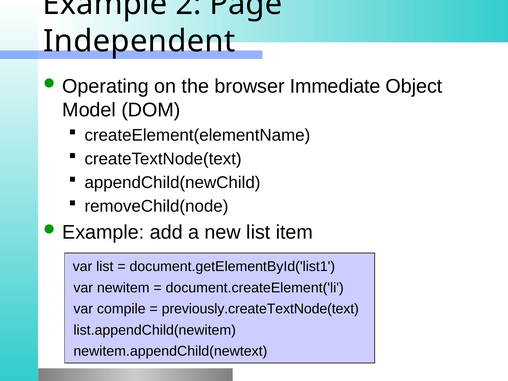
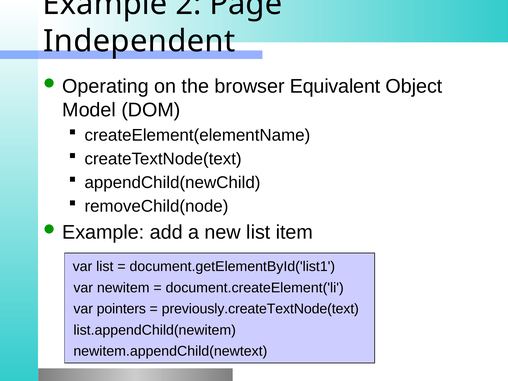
Immediate: Immediate -> Equivalent (335, 86)
compile: compile -> pointers (121, 309)
